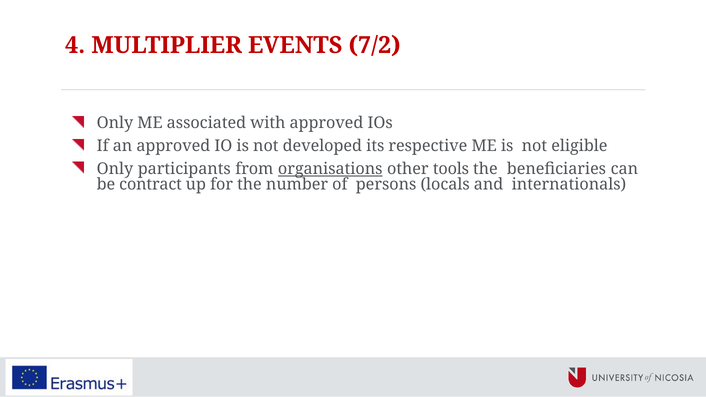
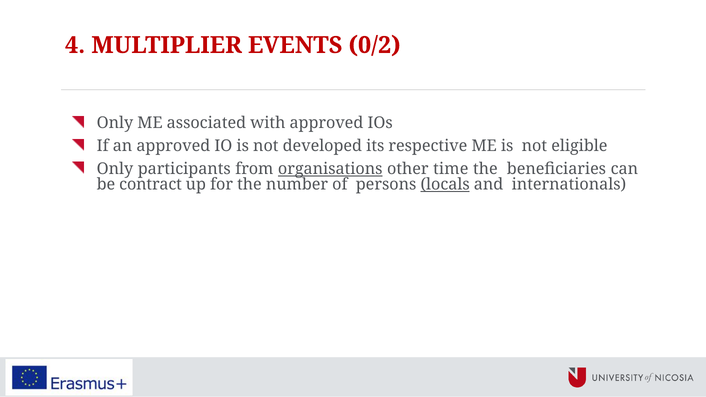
7/2: 7/2 -> 0/2 (375, 45)
tools: tools -> time (451, 169)
locals underline: none -> present (445, 184)
